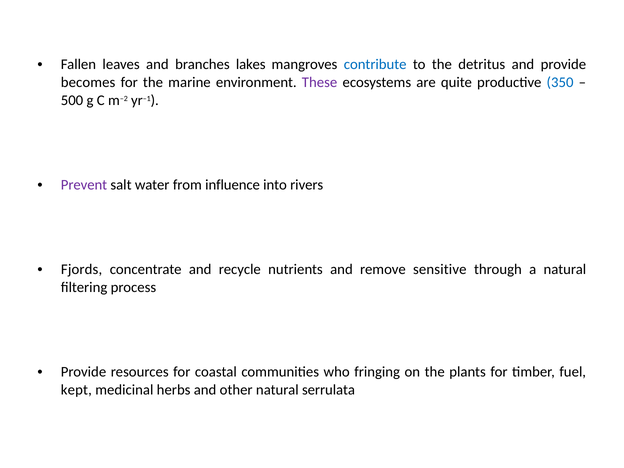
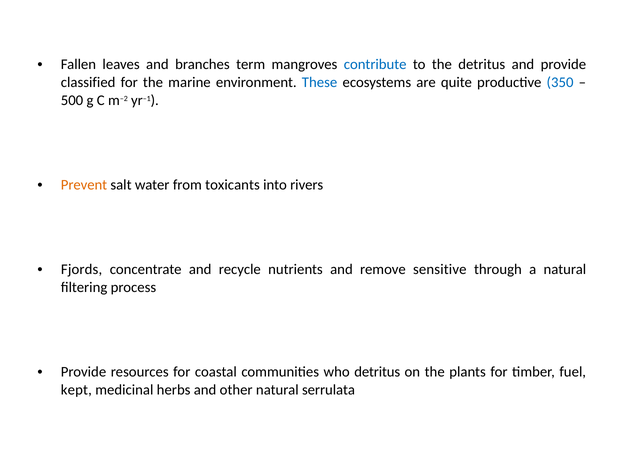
lakes: lakes -> term (251, 64)
becomes: becomes -> classified (88, 82)
These colour: purple -> blue (320, 82)
Prevent colour: purple -> orange (84, 185)
influence: influence -> toxicants (232, 185)
who fringing: fringing -> detritus (377, 372)
